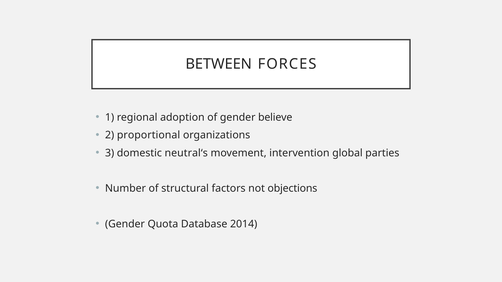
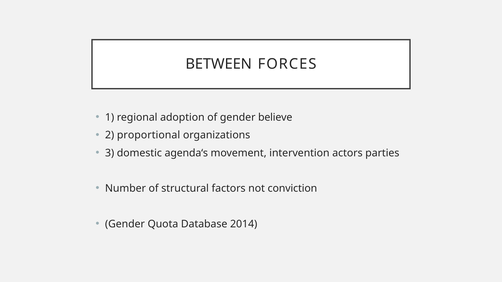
neutral‘s: neutral‘s -> agenda‘s (186, 153)
global: global -> actors (347, 153)
objections: objections -> conviction (292, 189)
